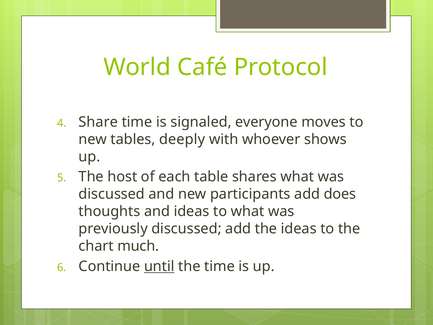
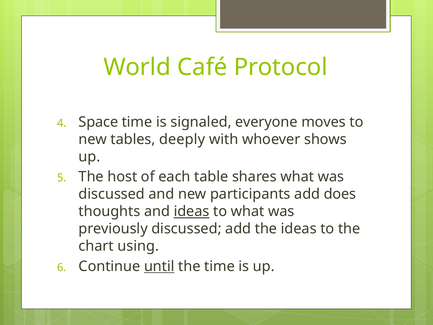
Share: Share -> Space (98, 122)
ideas underline: none -> present (192, 211)
much: much -> using (138, 246)
